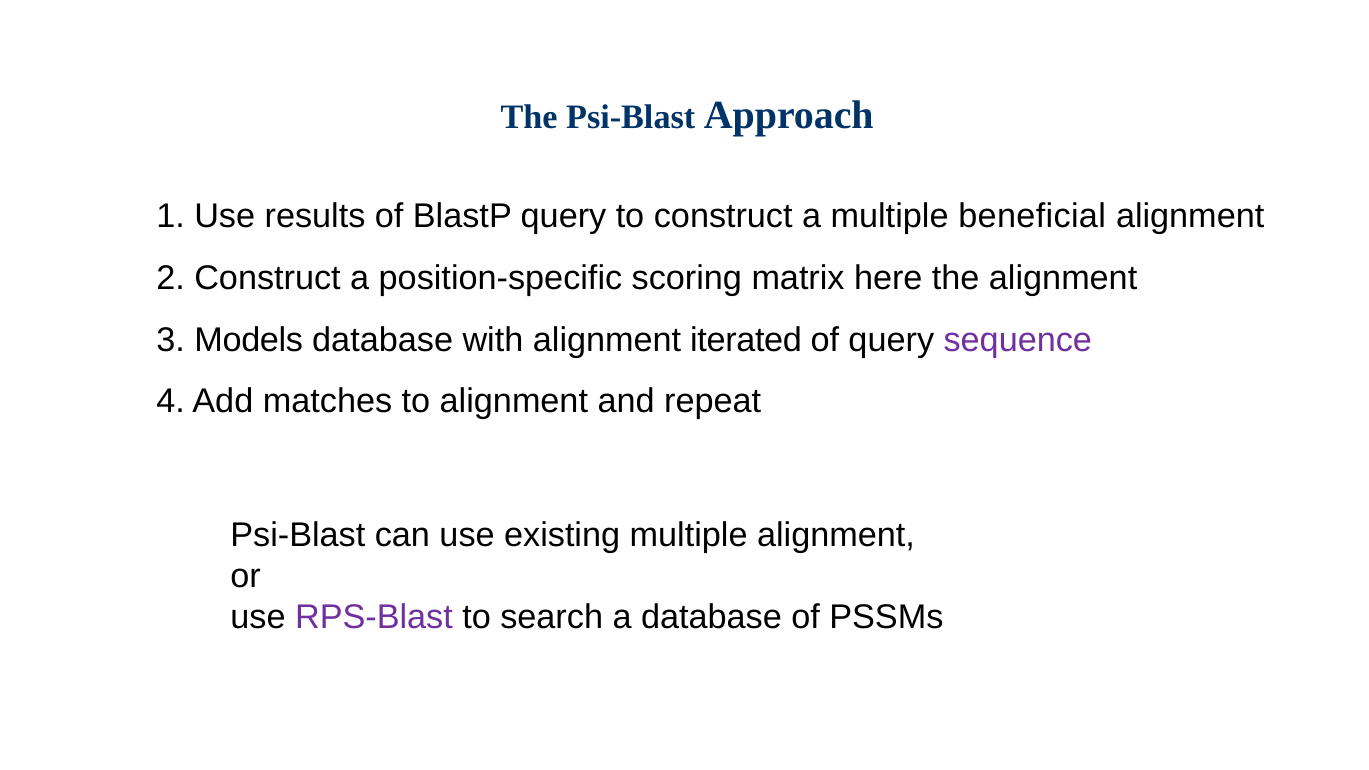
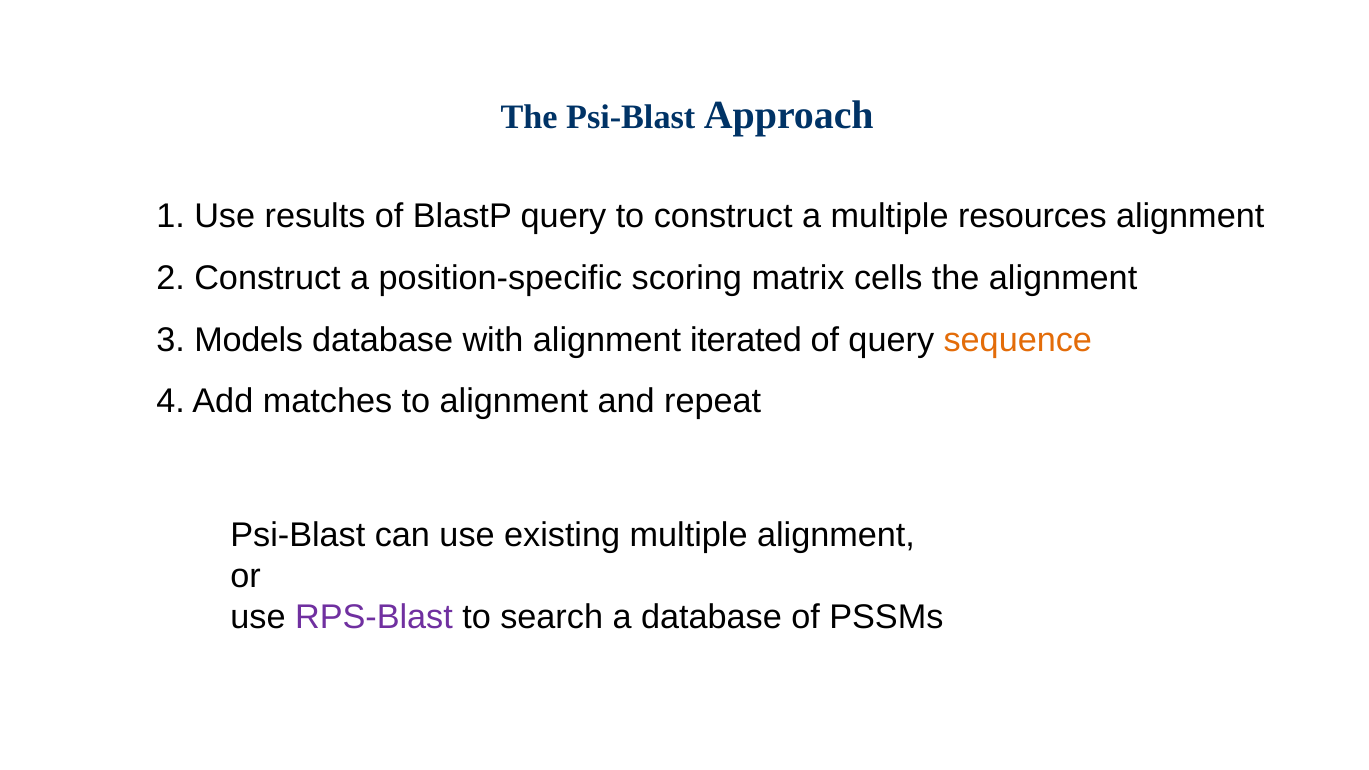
beneficial: beneficial -> resources (1032, 217)
here: here -> cells (888, 278)
sequence colour: purple -> orange (1018, 340)
